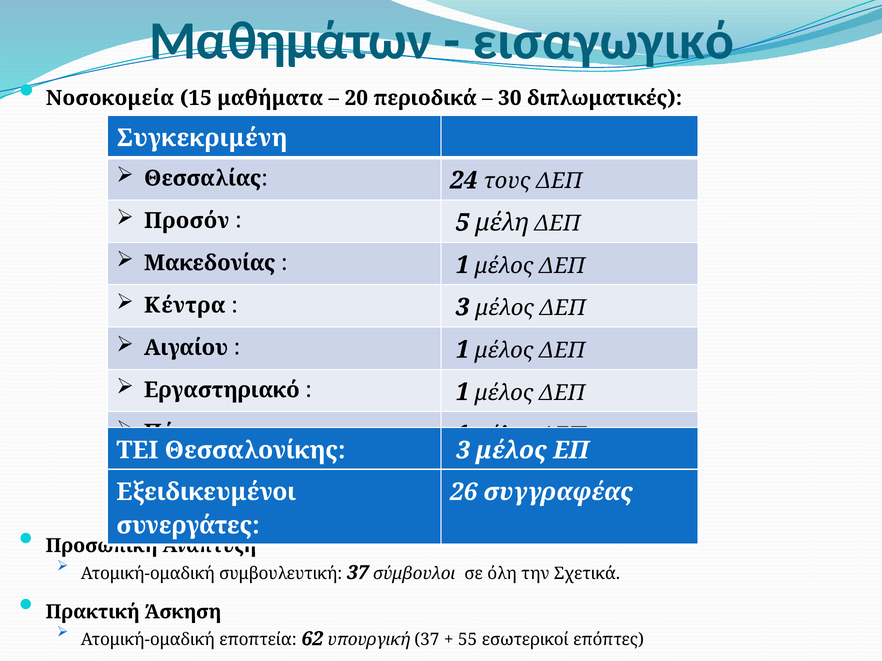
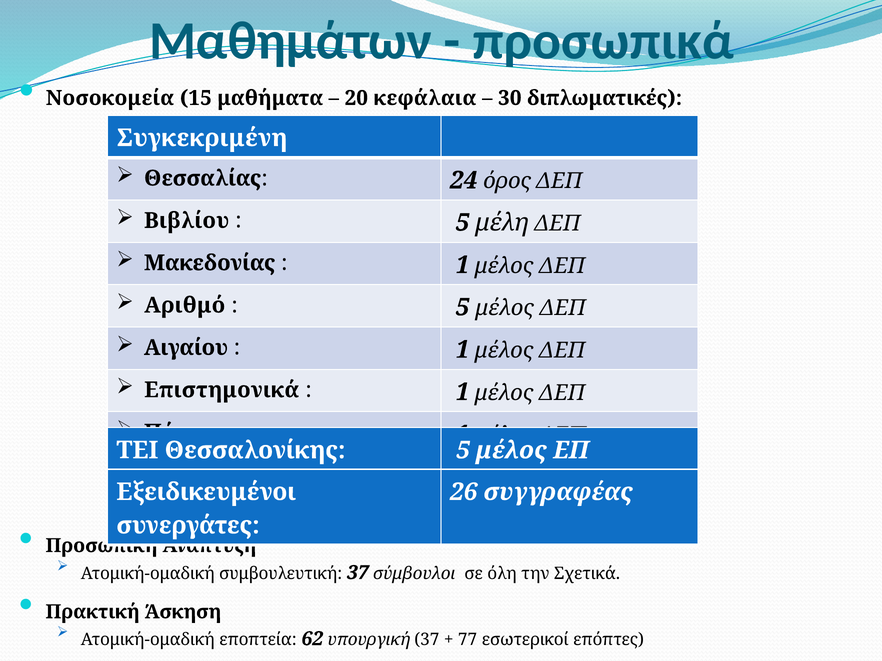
εισαγωγικό: εισαγωγικό -> προσωπικά (603, 41)
περιοδικά: περιοδικά -> κεφάλαια (425, 98)
τους: τους -> όρος (507, 181)
Προσόν: Προσόν -> Βιβλίου (187, 221)
Κέντρα: Κέντρα -> Αριθμό (185, 306)
3: 3 -> 5 (462, 308)
Εργαστηριακό: Εργαστηριακό -> Επιστημονικά (222, 390)
Θεσσαλονίκης 3: 3 -> 5 (463, 451)
55: 55 -> 77 (468, 640)
